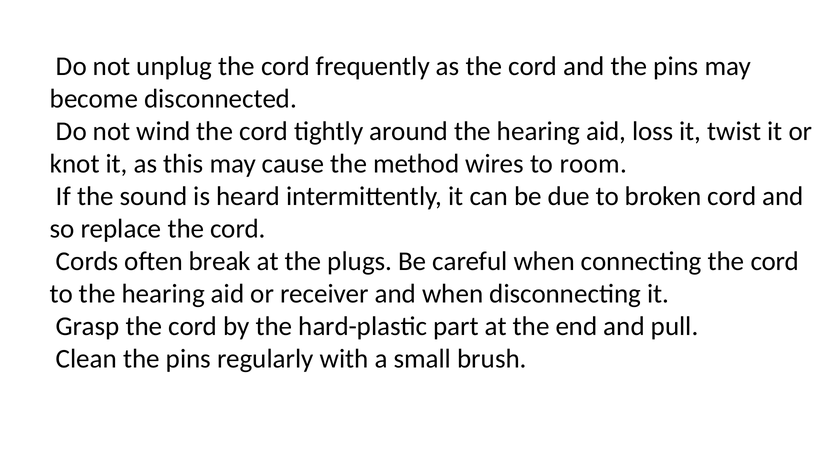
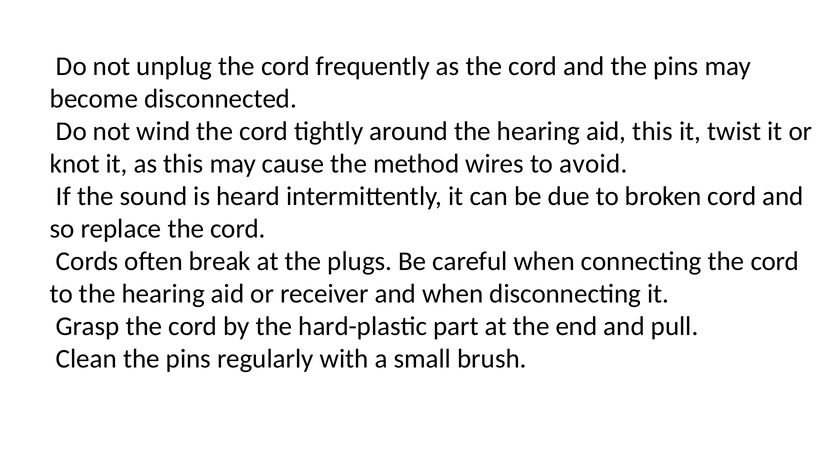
aid loss: loss -> this (653, 131)
room: room -> avoid (593, 164)
